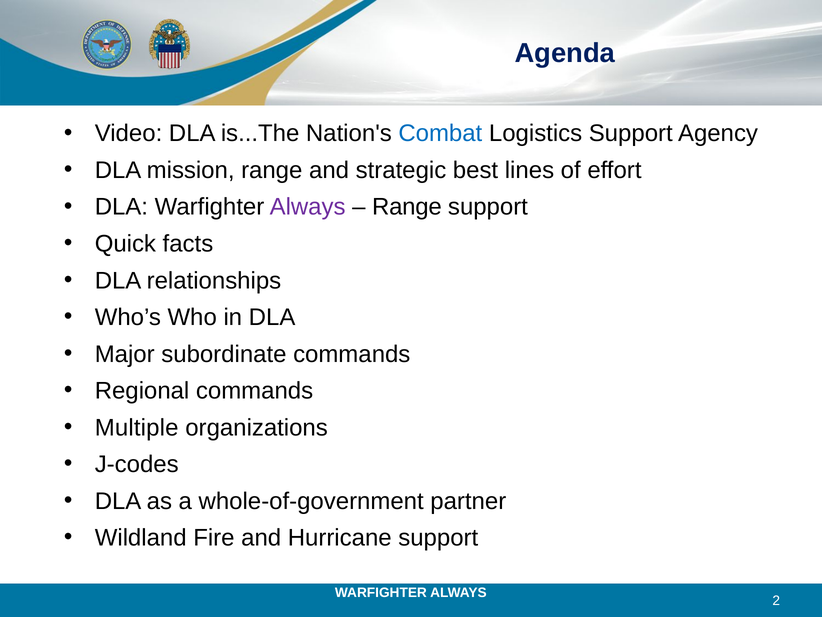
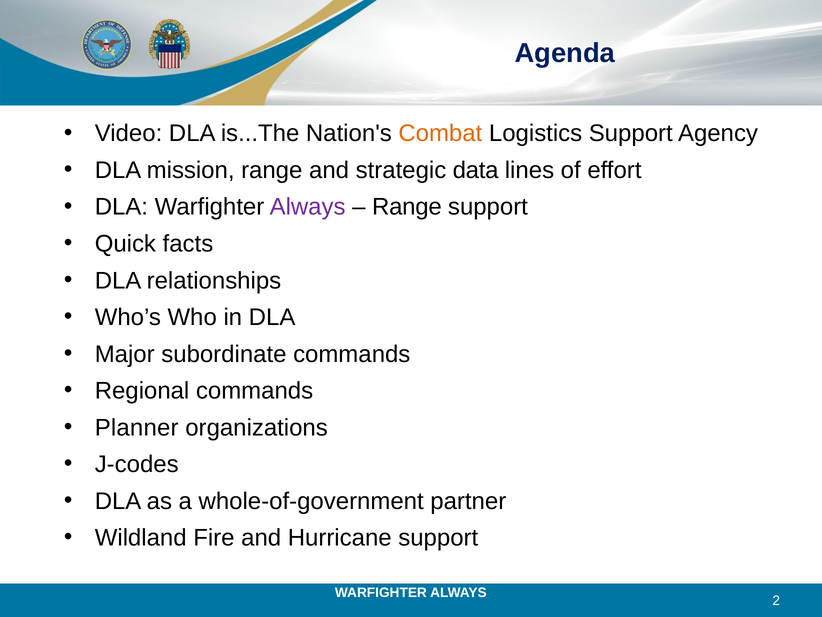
Combat colour: blue -> orange (440, 133)
best: best -> data (476, 170)
Multiple: Multiple -> Planner (137, 427)
